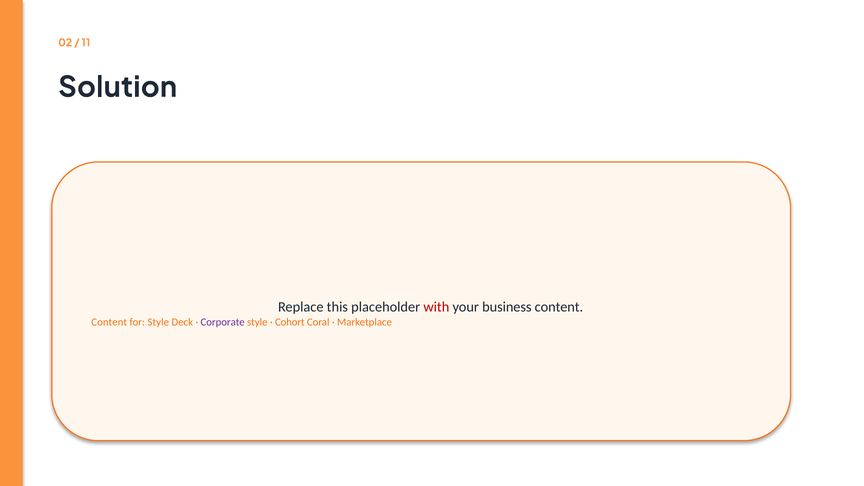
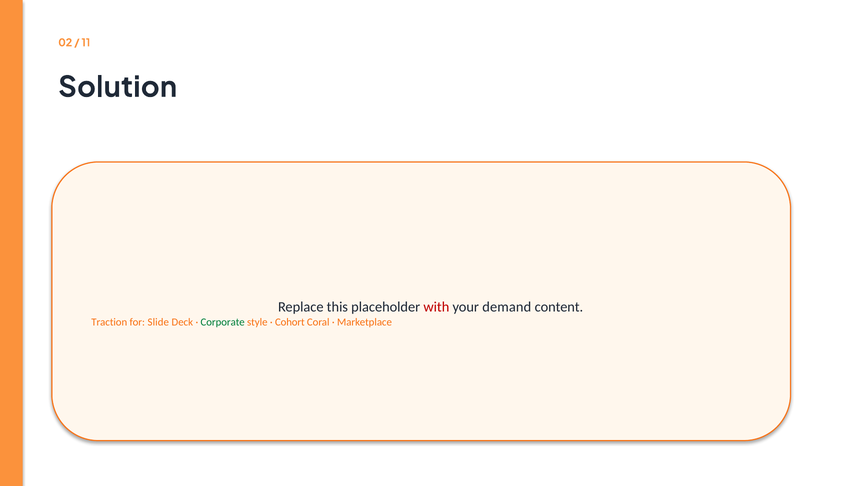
business: business -> demand (507, 307)
Content: Content -> Traction (109, 322)
for Style: Style -> Slide (158, 322)
Corporate colour: purple -> green (223, 322)
